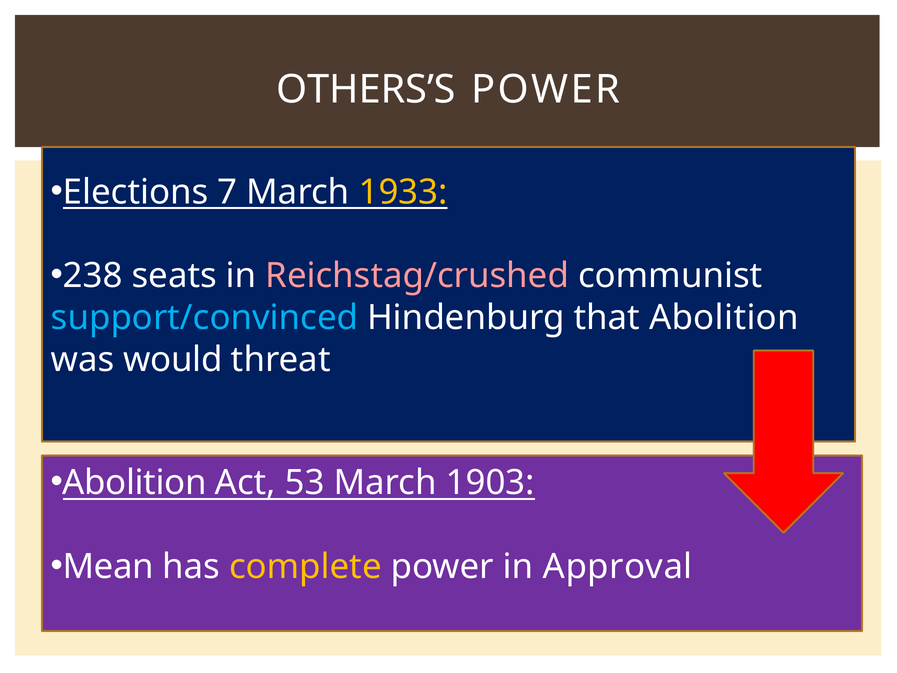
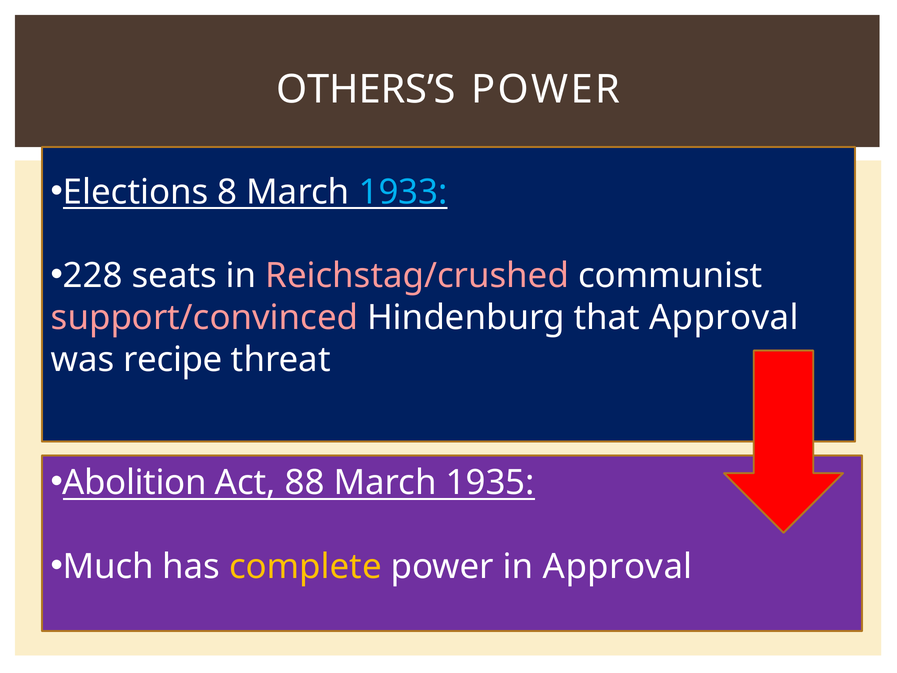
7: 7 -> 8 (227, 192)
1933 colour: yellow -> light blue (403, 192)
238: 238 -> 228 (93, 276)
support/convinced colour: light blue -> pink (205, 318)
that Abolition: Abolition -> Approval (724, 318)
would: would -> recipe (173, 360)
53: 53 -> 88 (305, 483)
1903: 1903 -> 1935 (490, 483)
Mean: Mean -> Much (108, 566)
